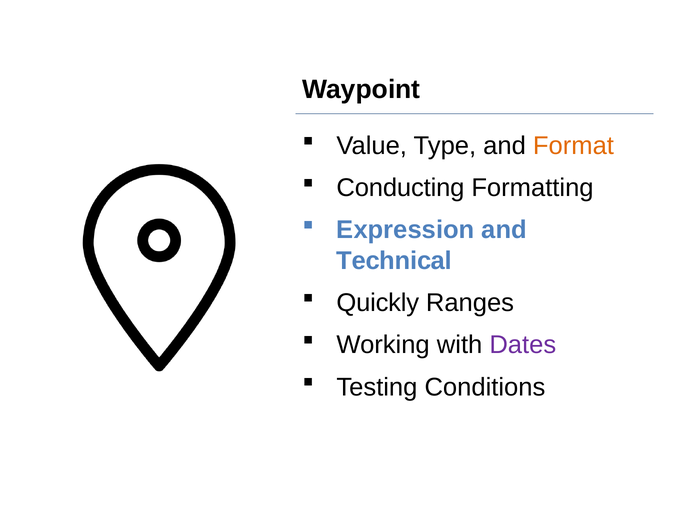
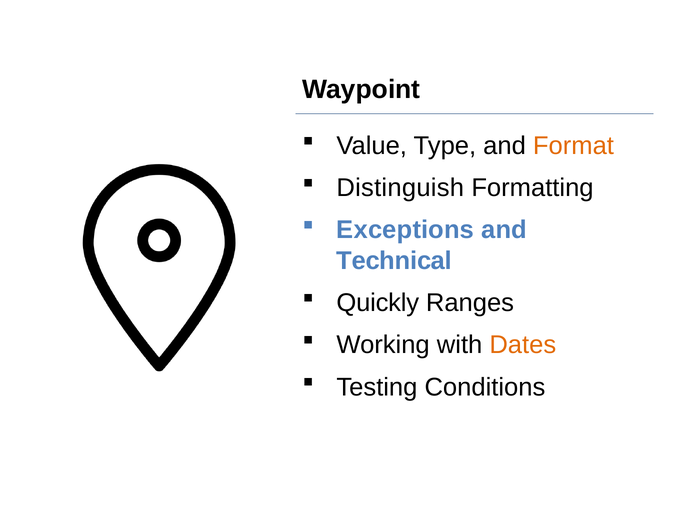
Conducting: Conducting -> Distinguish (400, 188)
Expression: Expression -> Exceptions (405, 230)
Dates colour: purple -> orange (523, 345)
